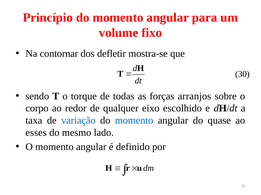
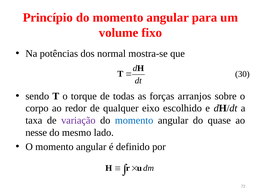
contornar: contornar -> potências (59, 54)
defletir: defletir -> normal (111, 54)
variação colour: blue -> purple (78, 121)
esses: esses -> nesse (36, 133)
